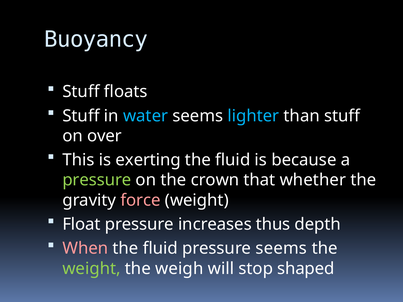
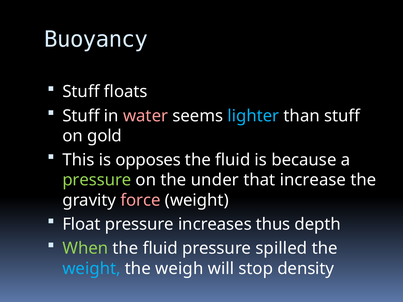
water colour: light blue -> pink (146, 116)
over: over -> gold (105, 136)
exerting: exerting -> opposes (148, 160)
crown: crown -> under (215, 180)
whether: whether -> increase (313, 180)
When colour: pink -> light green (85, 249)
pressure seems: seems -> spilled (281, 249)
weight colour: light green -> light blue (91, 269)
shaped: shaped -> density (306, 269)
